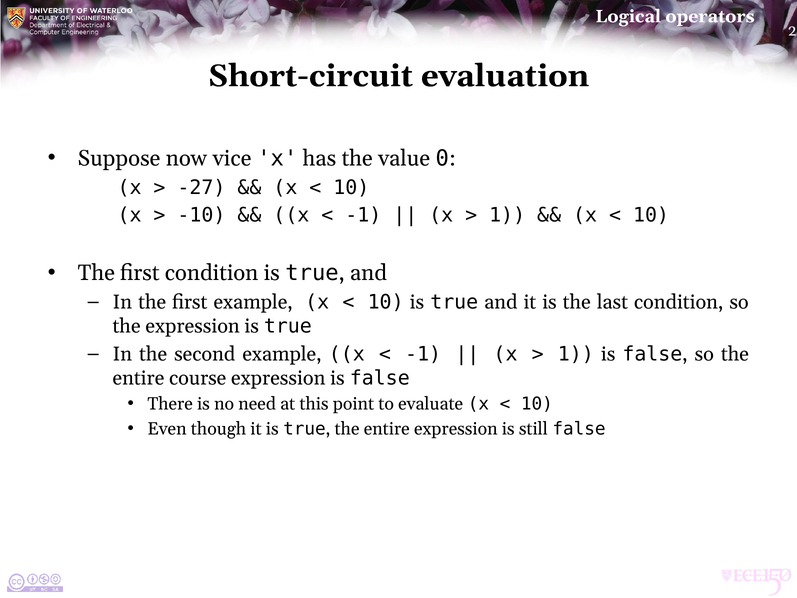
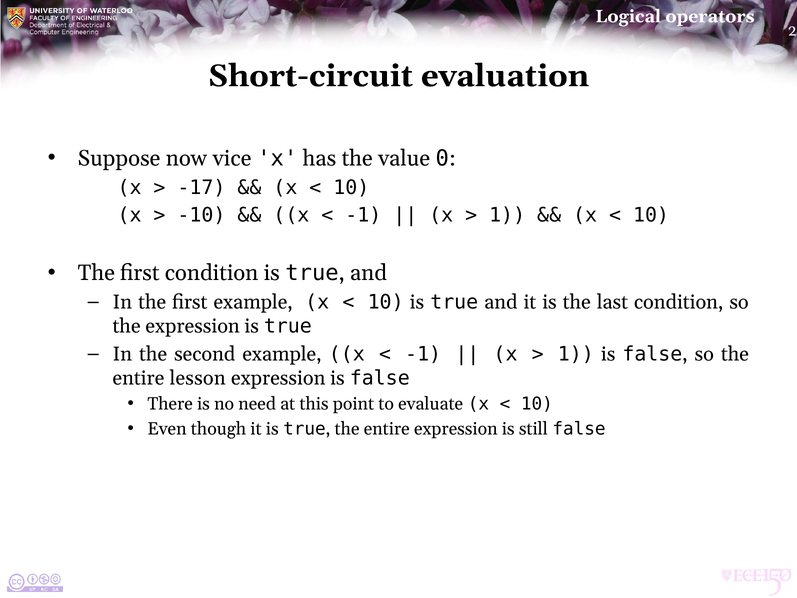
-27: -27 -> -17 (201, 187)
course: course -> lesson (198, 378)
